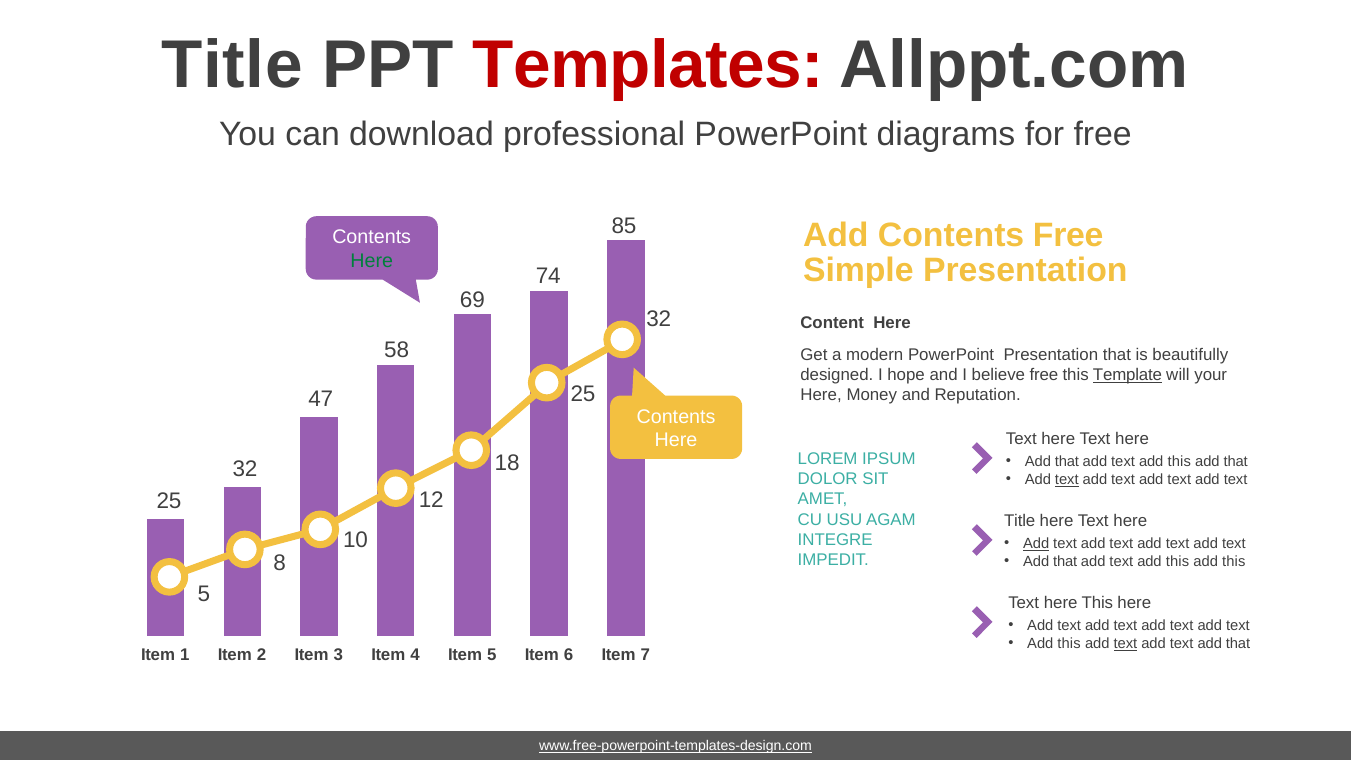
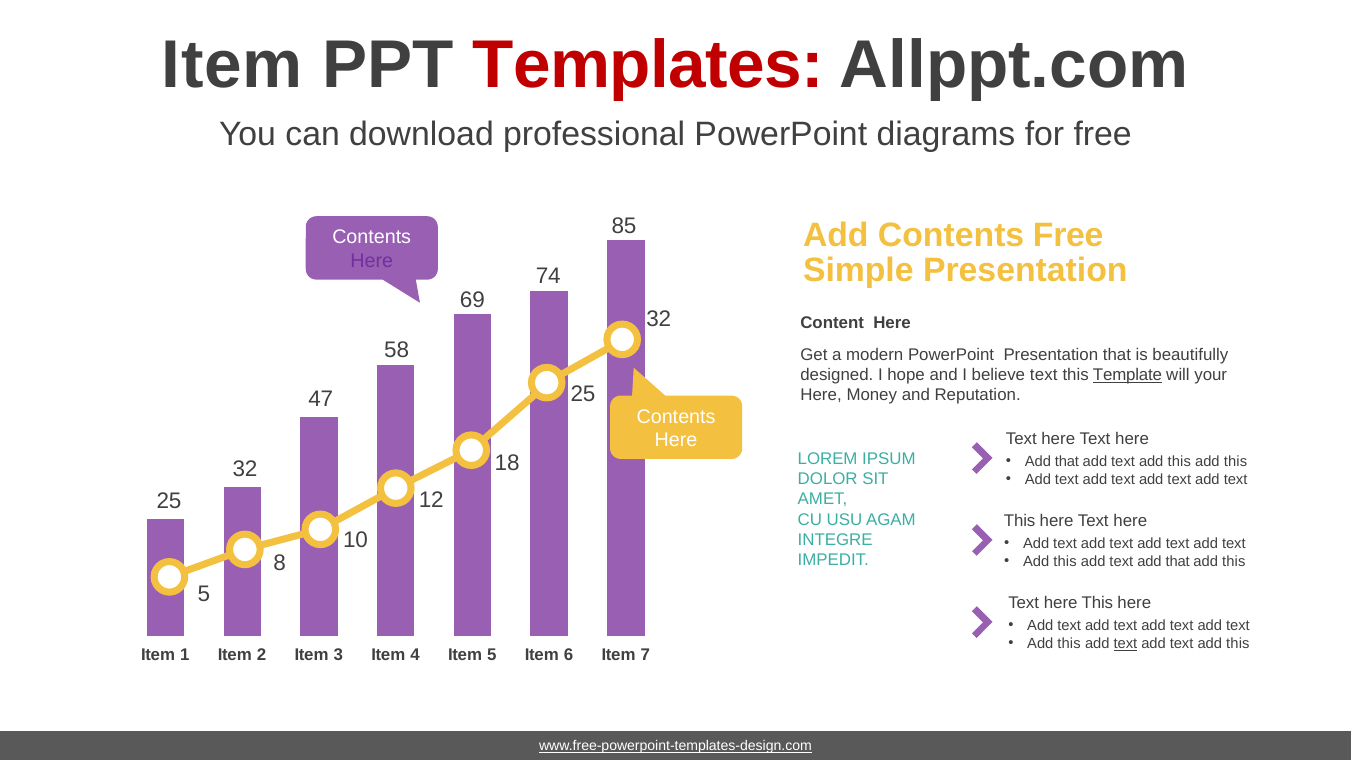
Title: Title -> Item (232, 65)
Here colour: green -> purple (372, 261)
believe free: free -> text (1044, 375)
that: that -> this (1236, 462)
text underline: present -> none (1067, 480)
Title: Title -> This (1020, 521)
Add underline: present -> none (1036, 544)
that: that -> this (1065, 562)
this: this -> that (1178, 562)
that: that -> this (1238, 644)
